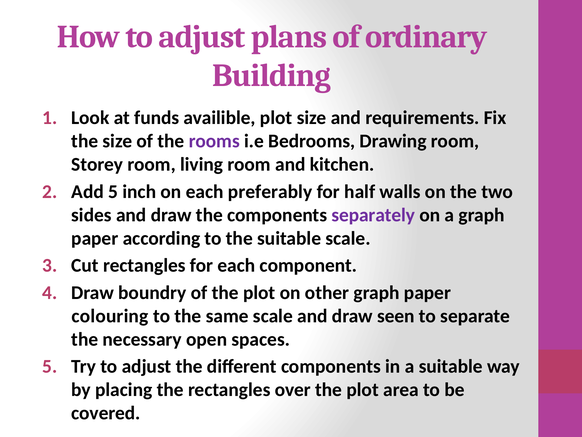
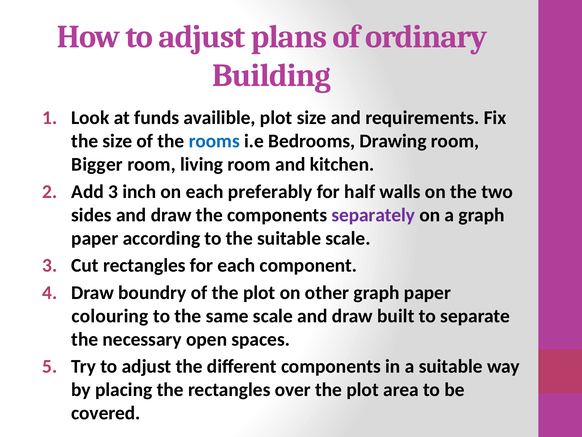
rooms colour: purple -> blue (214, 141)
Storey: Storey -> Bigger (97, 164)
Add 5: 5 -> 3 (113, 191)
seen: seen -> built (396, 316)
